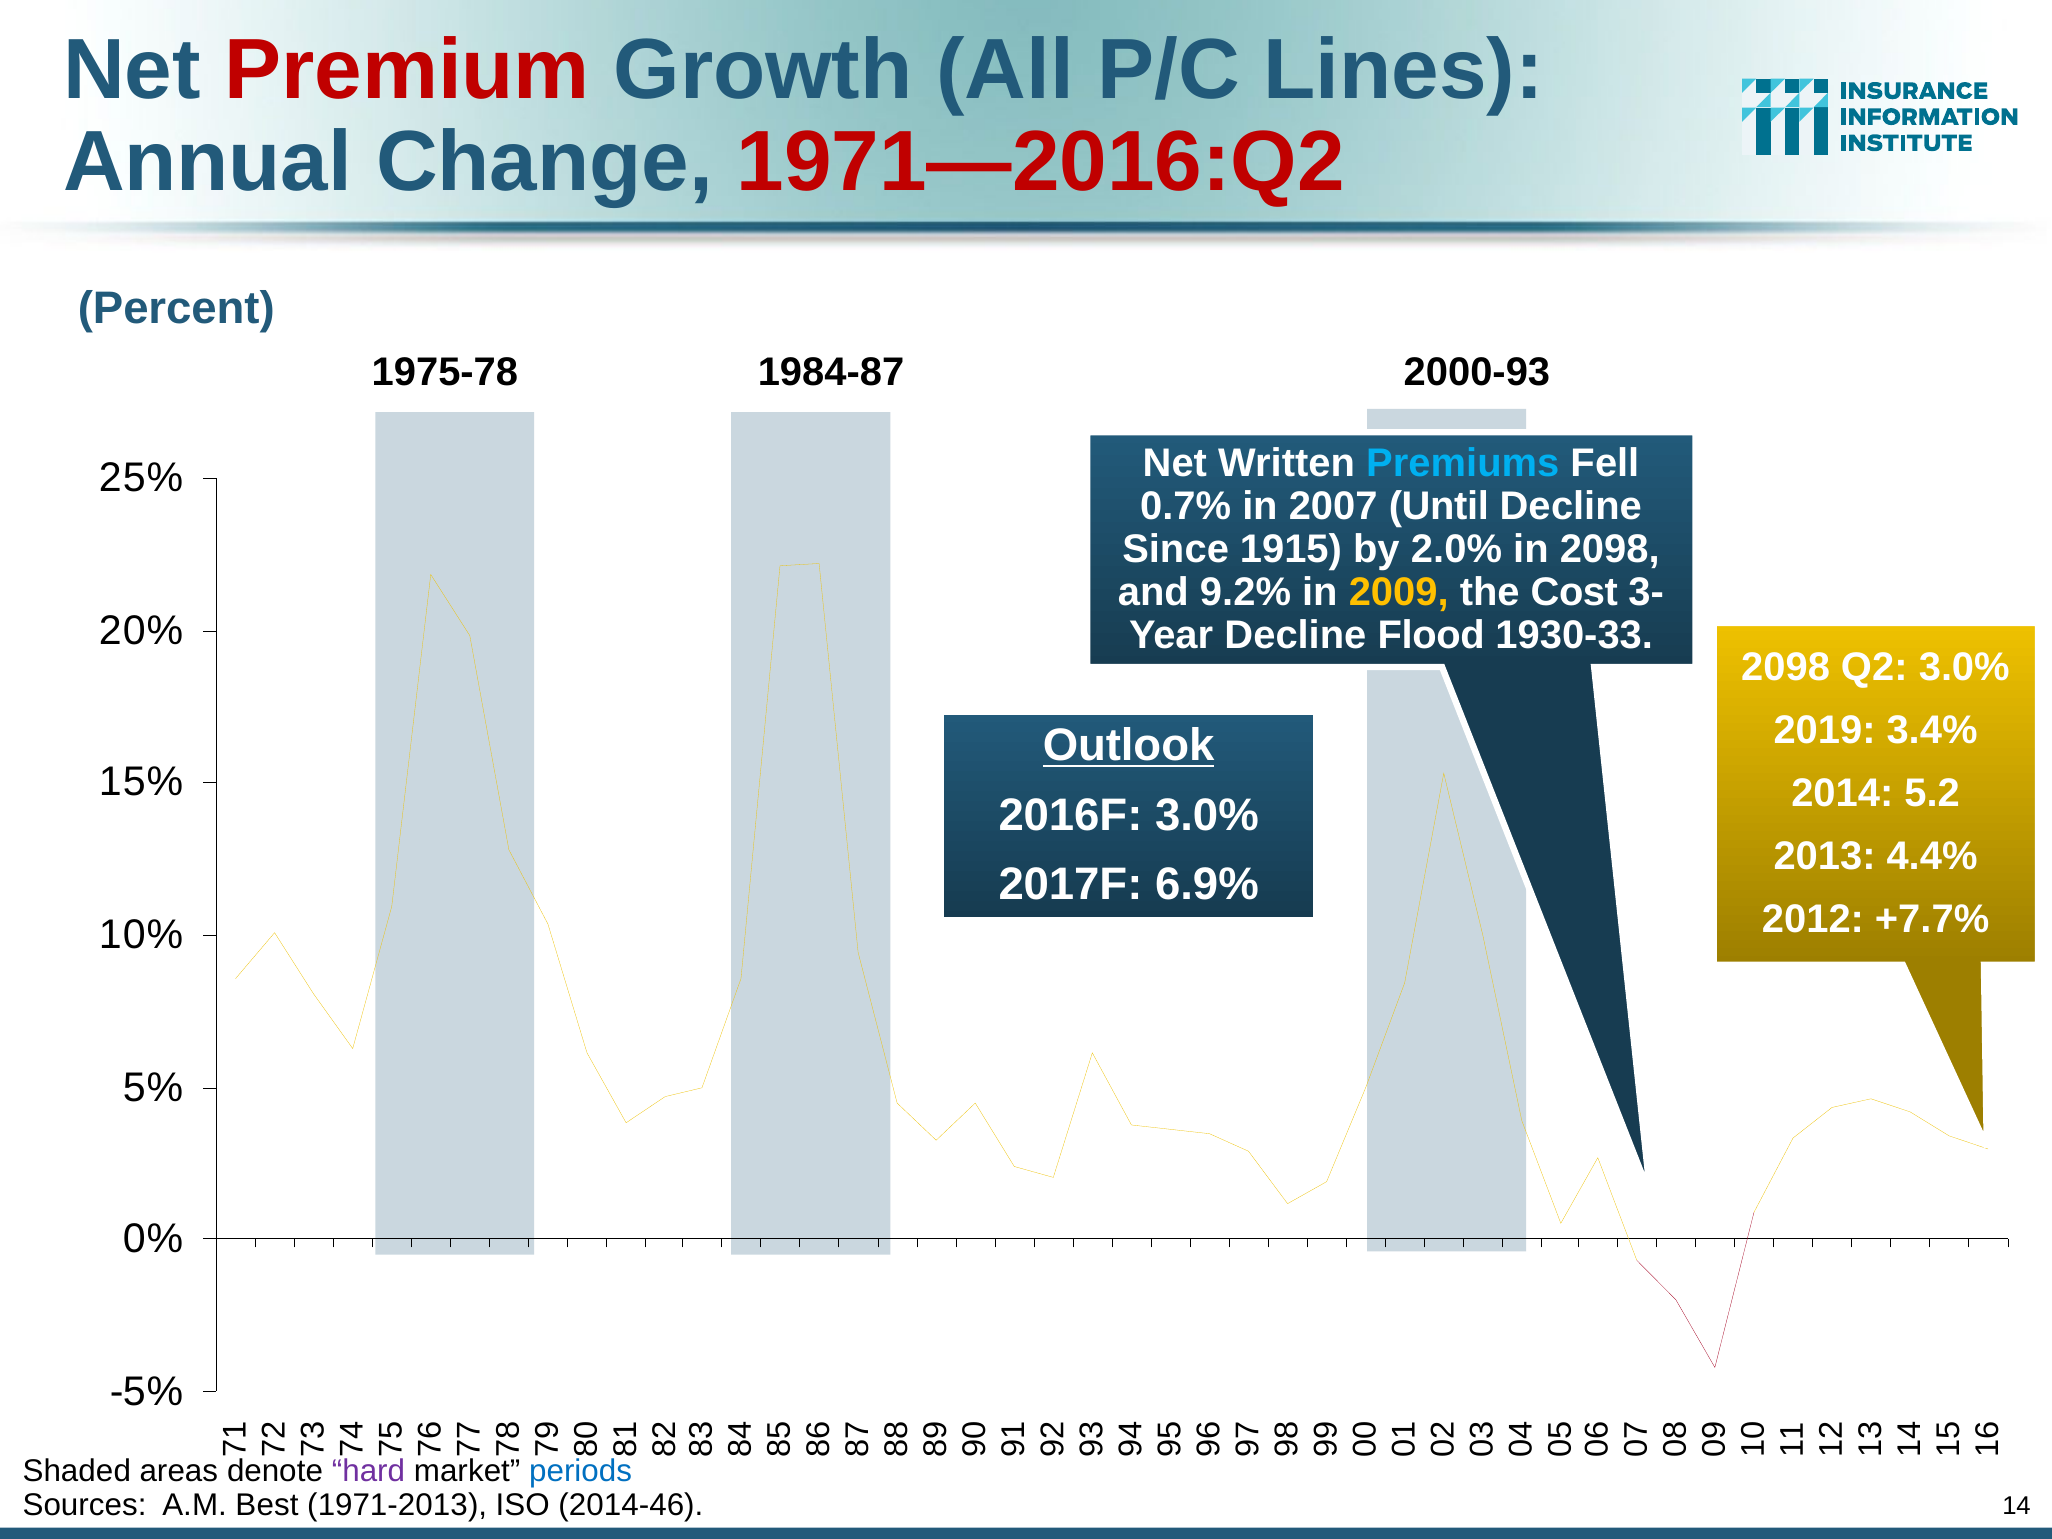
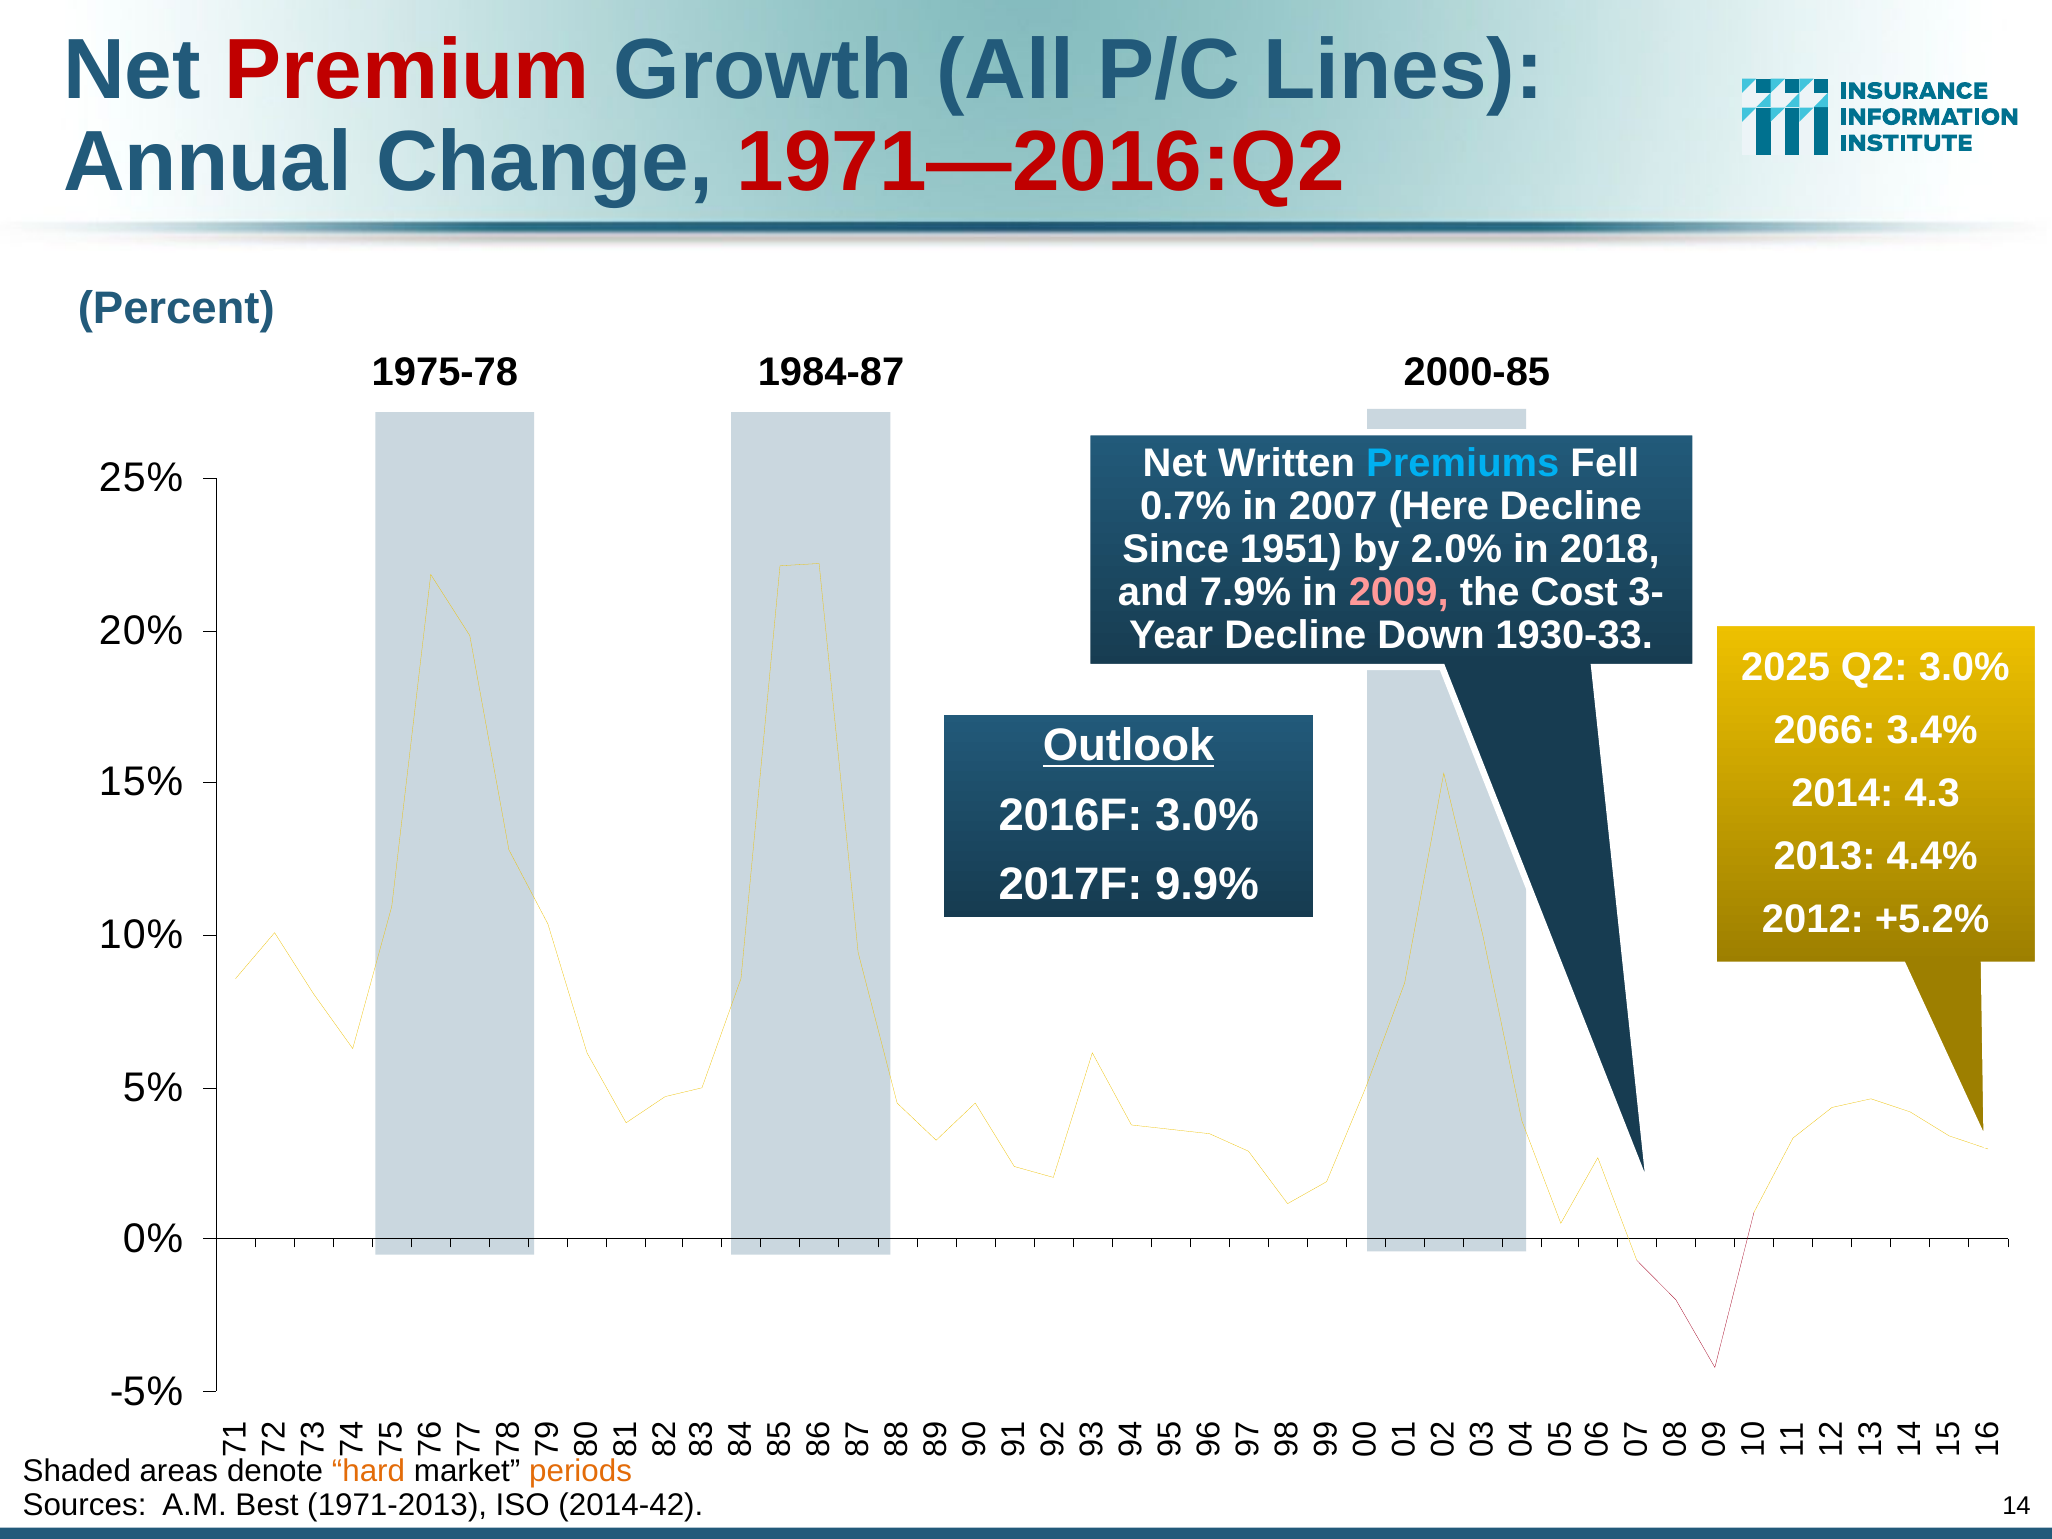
2000-93: 2000-93 -> 2000-85 (1477, 372)
Until: Until -> Here (1439, 506)
1915: 1915 -> 1951 (1291, 549)
in 2098: 2098 -> 2018 (1610, 549)
9.2%: 9.2% -> 7.9% (1245, 592)
2009 colour: yellow -> pink (1399, 592)
Flood: Flood -> Down (1431, 636)
2098: 2098 -> 2025 (1786, 667)
2019: 2019 -> 2066 (1825, 730)
5.2: 5.2 -> 4.3 (1932, 794)
6.9%: 6.9% -> 9.9% (1207, 884)
+7.7%: +7.7% -> +5.2% (1932, 920)
hard colour: purple -> orange (368, 1471)
periods colour: blue -> orange (581, 1471)
2014-46: 2014-46 -> 2014-42 (631, 1505)
